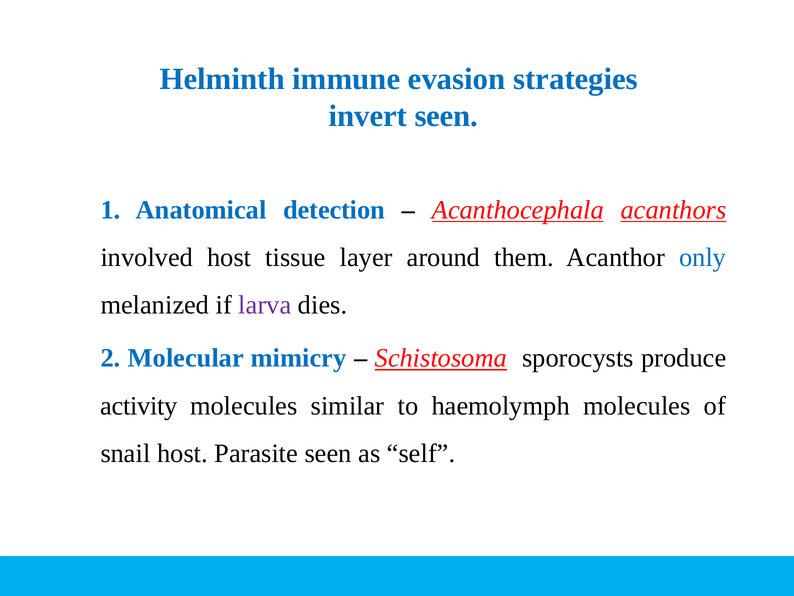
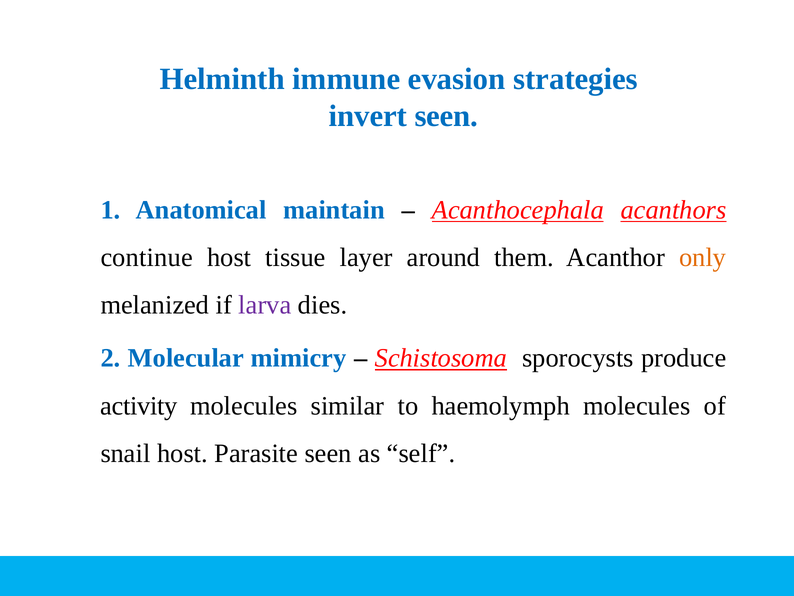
detection: detection -> maintain (334, 210)
involved: involved -> continue (147, 257)
only colour: blue -> orange (703, 257)
